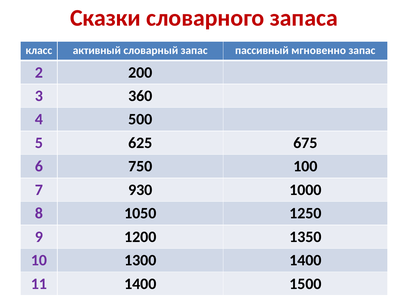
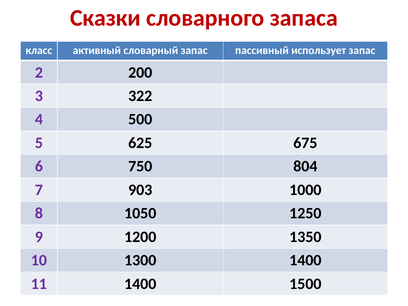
мгновенно: мгновенно -> использует (319, 51)
360: 360 -> 322 (140, 96)
100: 100 -> 804 (305, 166)
930: 930 -> 903 (140, 190)
